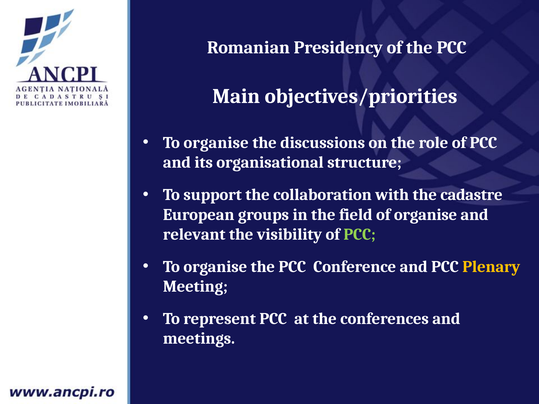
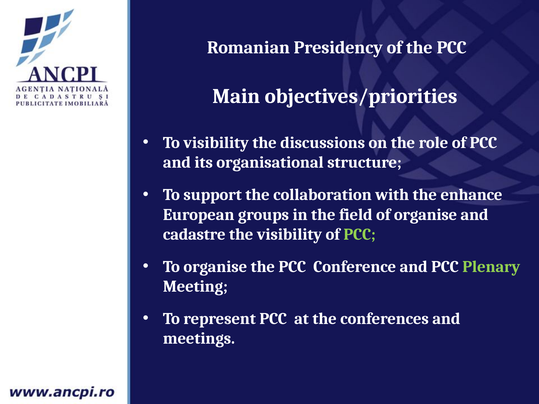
organise: organise -> visibility (216, 143)
cadastre: cadastre -> enhance (471, 195)
relevant: relevant -> cadastre (194, 234)
Plenary colour: yellow -> light green (491, 267)
